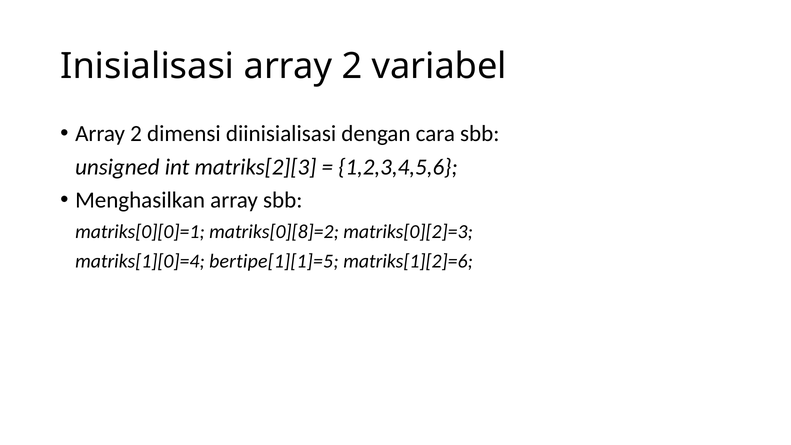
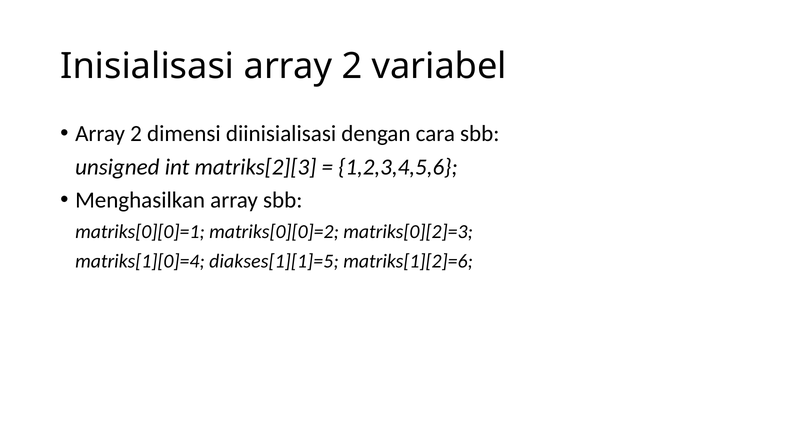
matriks[0][8]=2: matriks[0][8]=2 -> matriks[0][0]=2 (274, 231)
bertipe[1][1]=5: bertipe[1][1]=5 -> diakses[1][1]=5 (274, 261)
